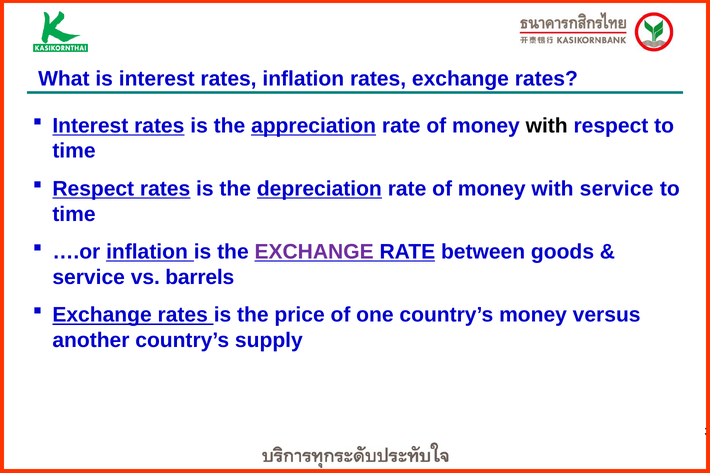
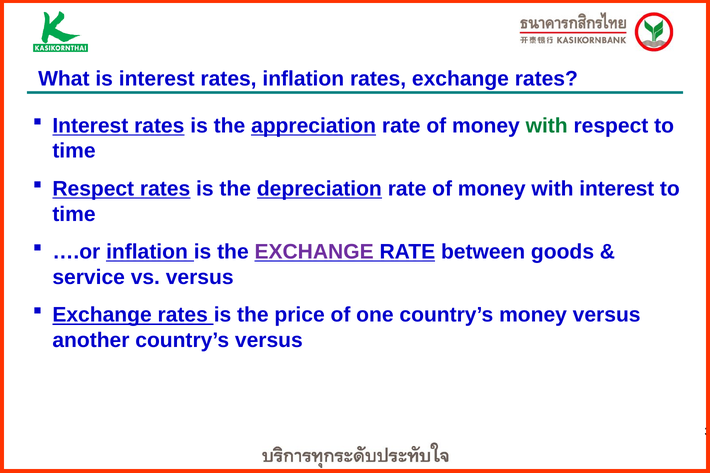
with colour: black -> green (547, 126)
with service: service -> interest (617, 189)
vs barrels: barrels -> versus (200, 277)
country’s supply: supply -> versus (269, 340)
